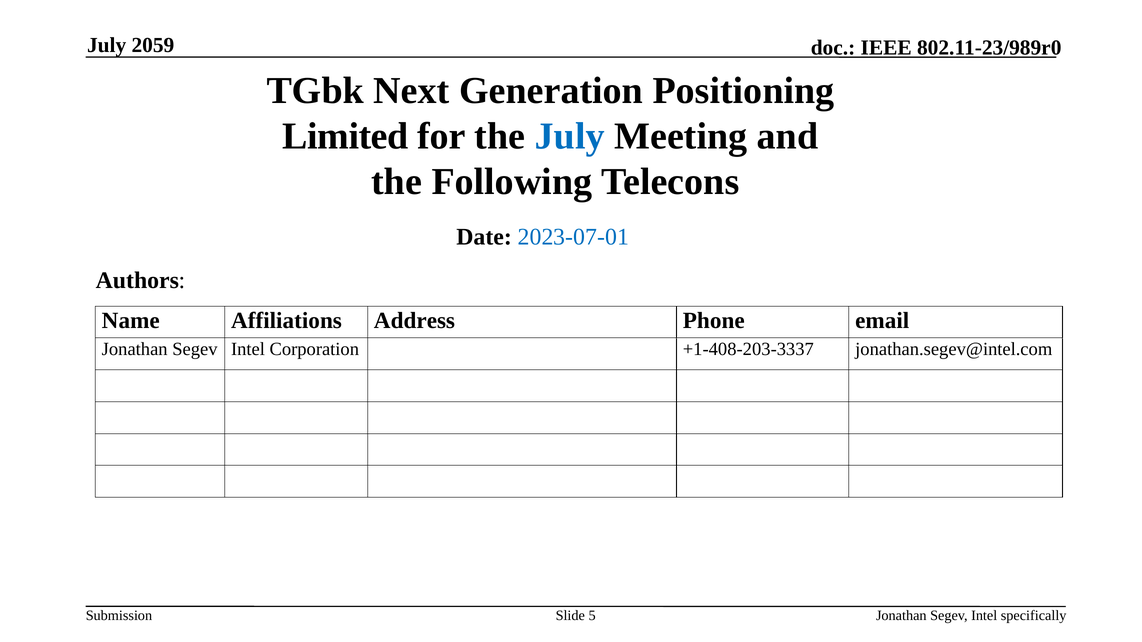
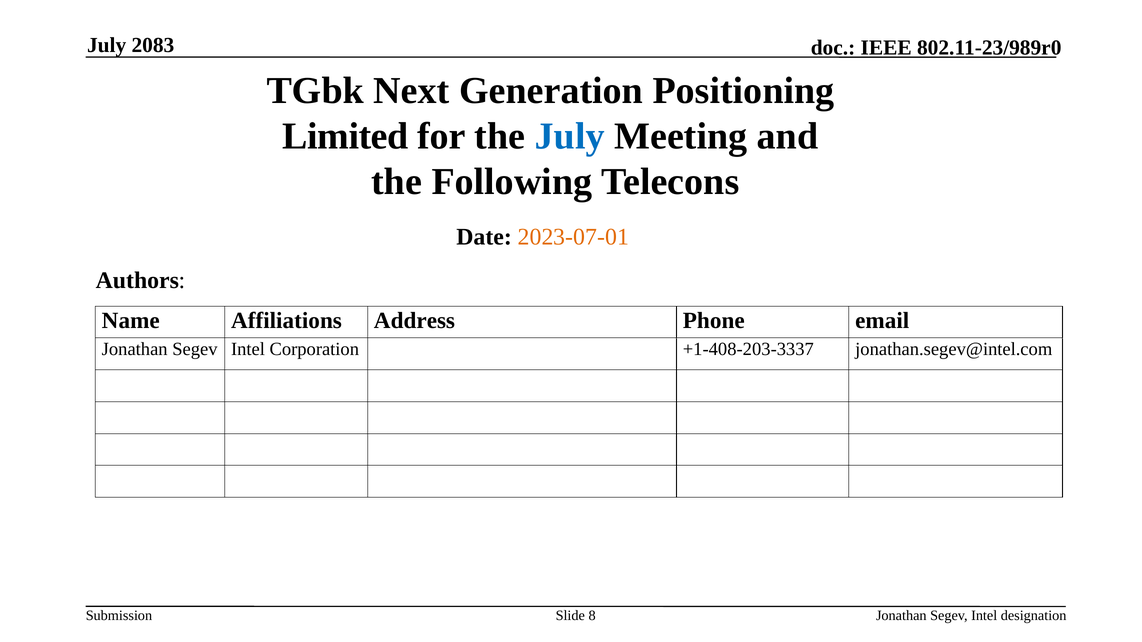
2059: 2059 -> 2083 (153, 45)
2023-07-01 colour: blue -> orange (573, 237)
5: 5 -> 8 (592, 616)
specifically: specifically -> designation (1034, 616)
